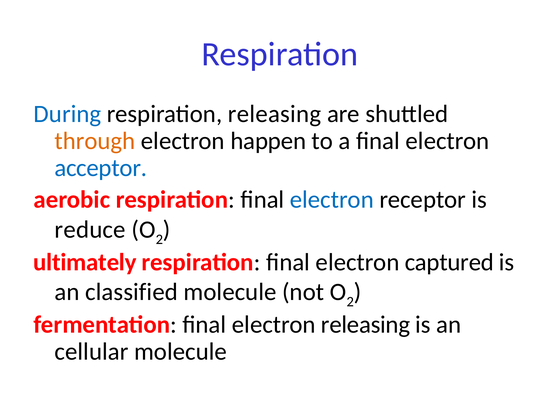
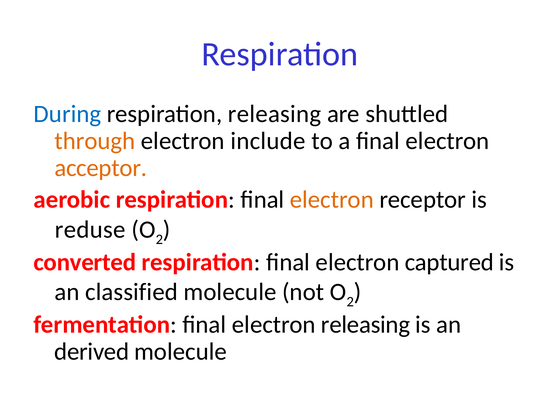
happen: happen -> include (268, 141)
acceptor colour: blue -> orange (101, 168)
electron colour: blue -> orange (332, 200)
reduce: reduce -> reduse (90, 230)
ultimately: ultimately -> converted (85, 262)
cellular: cellular -> derived (92, 352)
